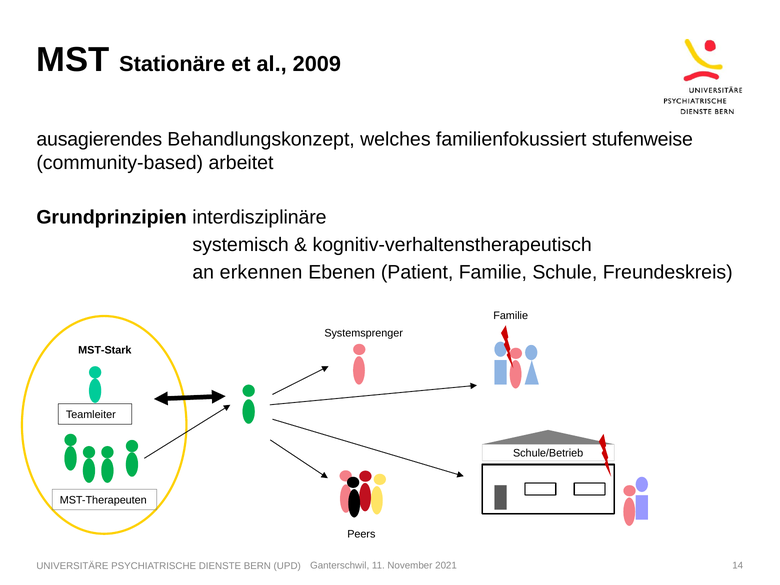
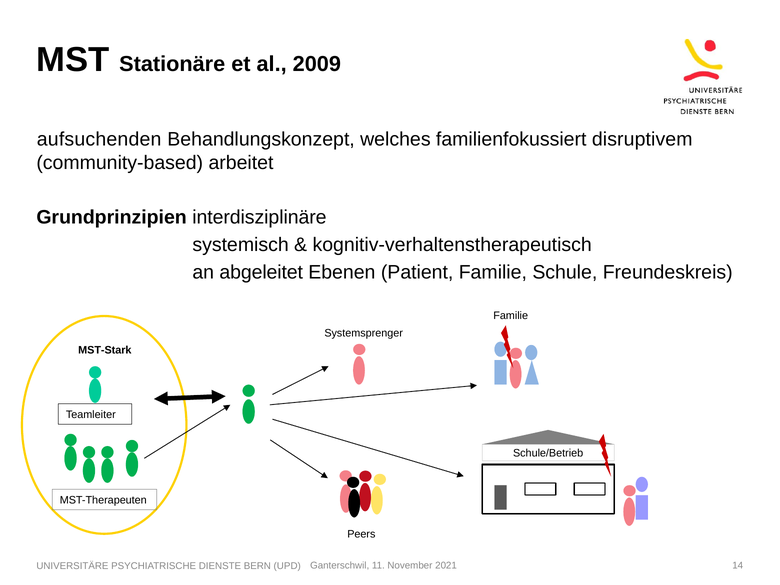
ausagierendes: ausagierendes -> aufsuchenden (99, 140)
stufenweise: stufenweise -> disruptivem (642, 140)
erkennen: erkennen -> abgeleitet (261, 272)
